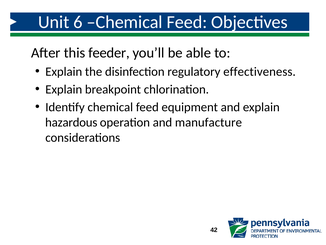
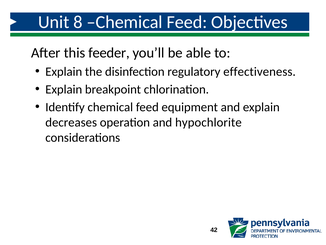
6: 6 -> 8 (78, 22)
hazardous: hazardous -> decreases (71, 122)
manufacture: manufacture -> hypochlorite (208, 122)
